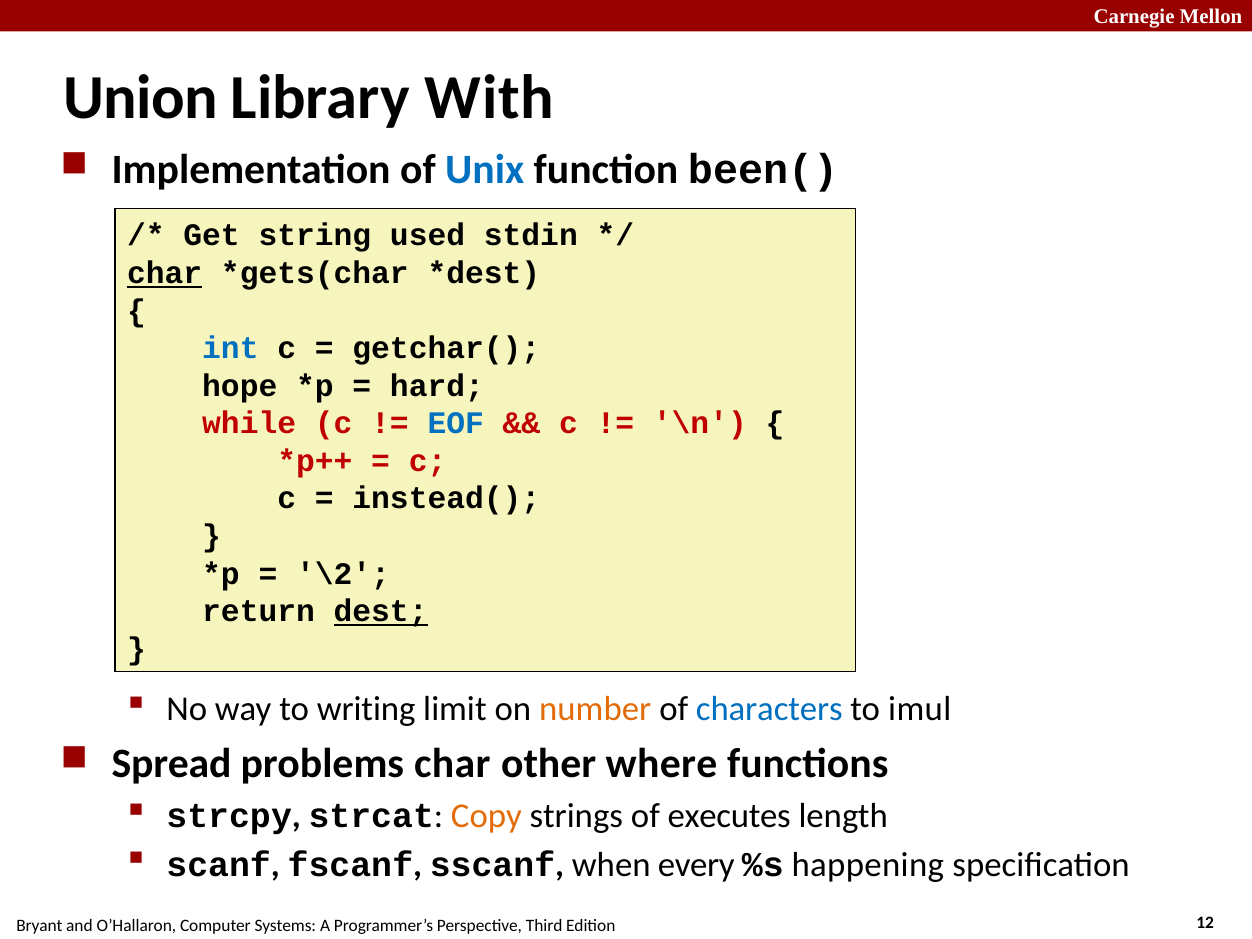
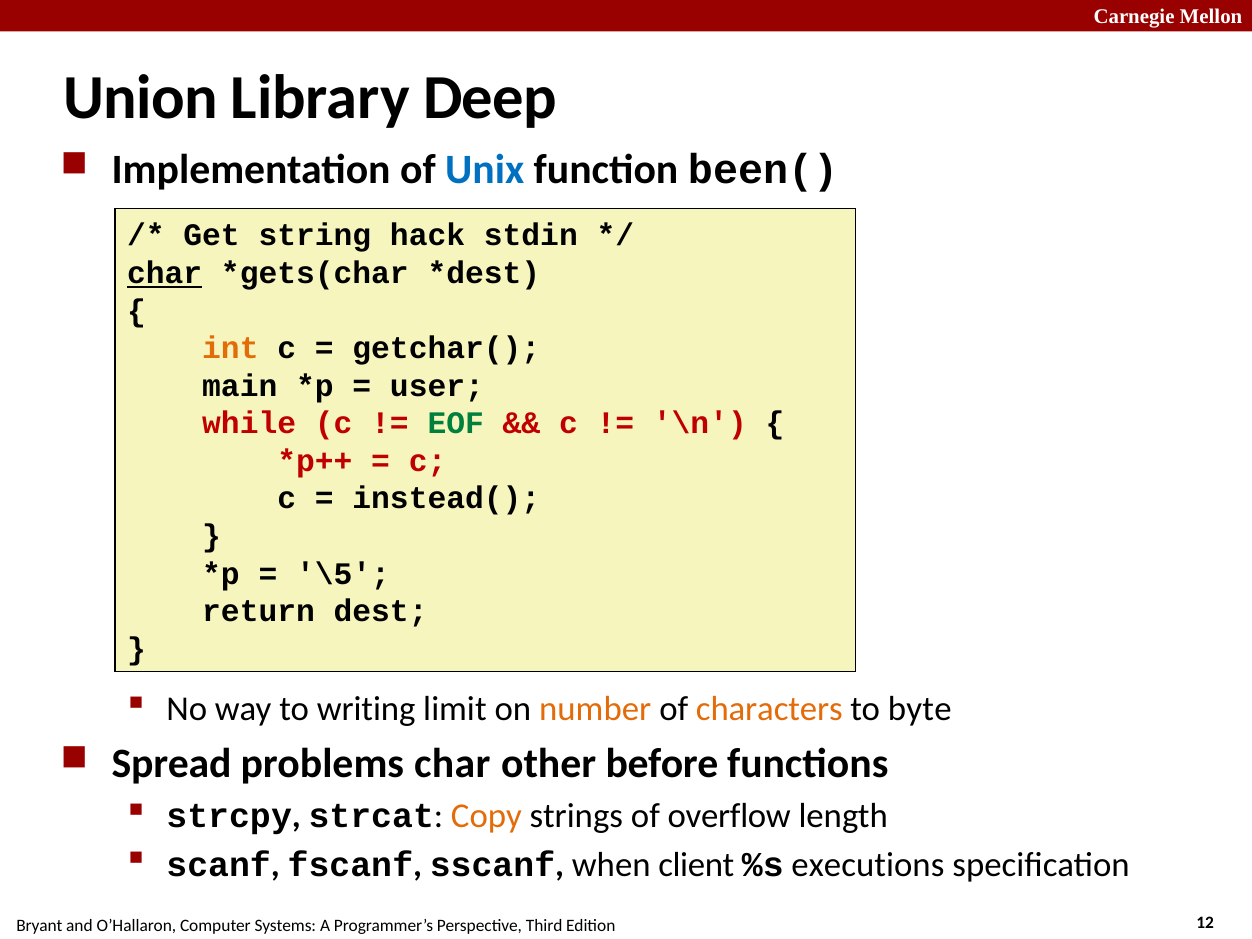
With: With -> Deep (490, 98)
used: used -> hack (428, 236)
int colour: blue -> orange (230, 348)
hope: hope -> main (240, 386)
hard: hard -> user (437, 386)
EOF colour: blue -> green (456, 423)
\2: \2 -> \5 (343, 574)
dest underline: present -> none (381, 611)
characters colour: blue -> orange (769, 709)
imul: imul -> byte (920, 709)
where: where -> before (662, 764)
executes: executes -> overflow (729, 816)
every: every -> client (696, 865)
happening: happening -> executions (868, 865)
